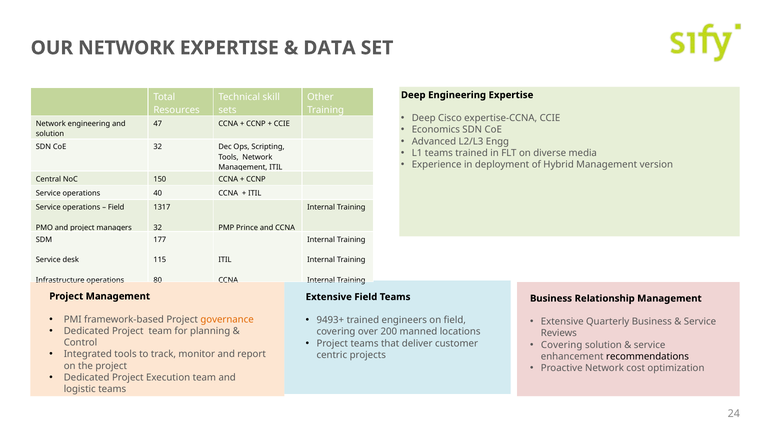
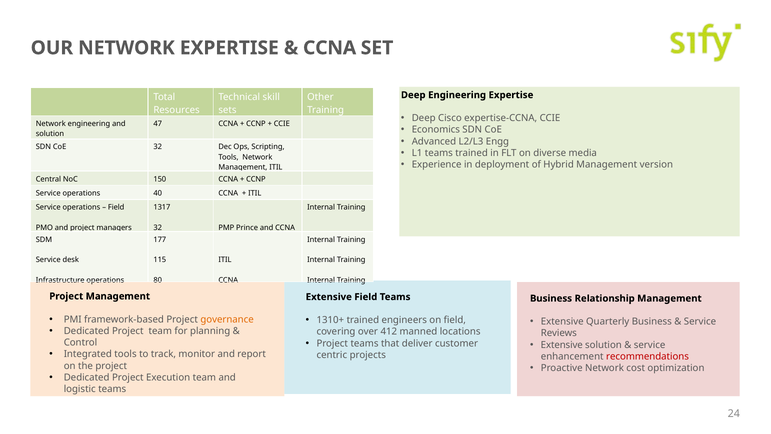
DATA: DATA -> CCNA (330, 48)
9493+: 9493+ -> 1310+ (330, 320)
200: 200 -> 412 (389, 332)
Covering: Covering -> Extensive (562, 345)
recommendations colour: black -> red (647, 356)
